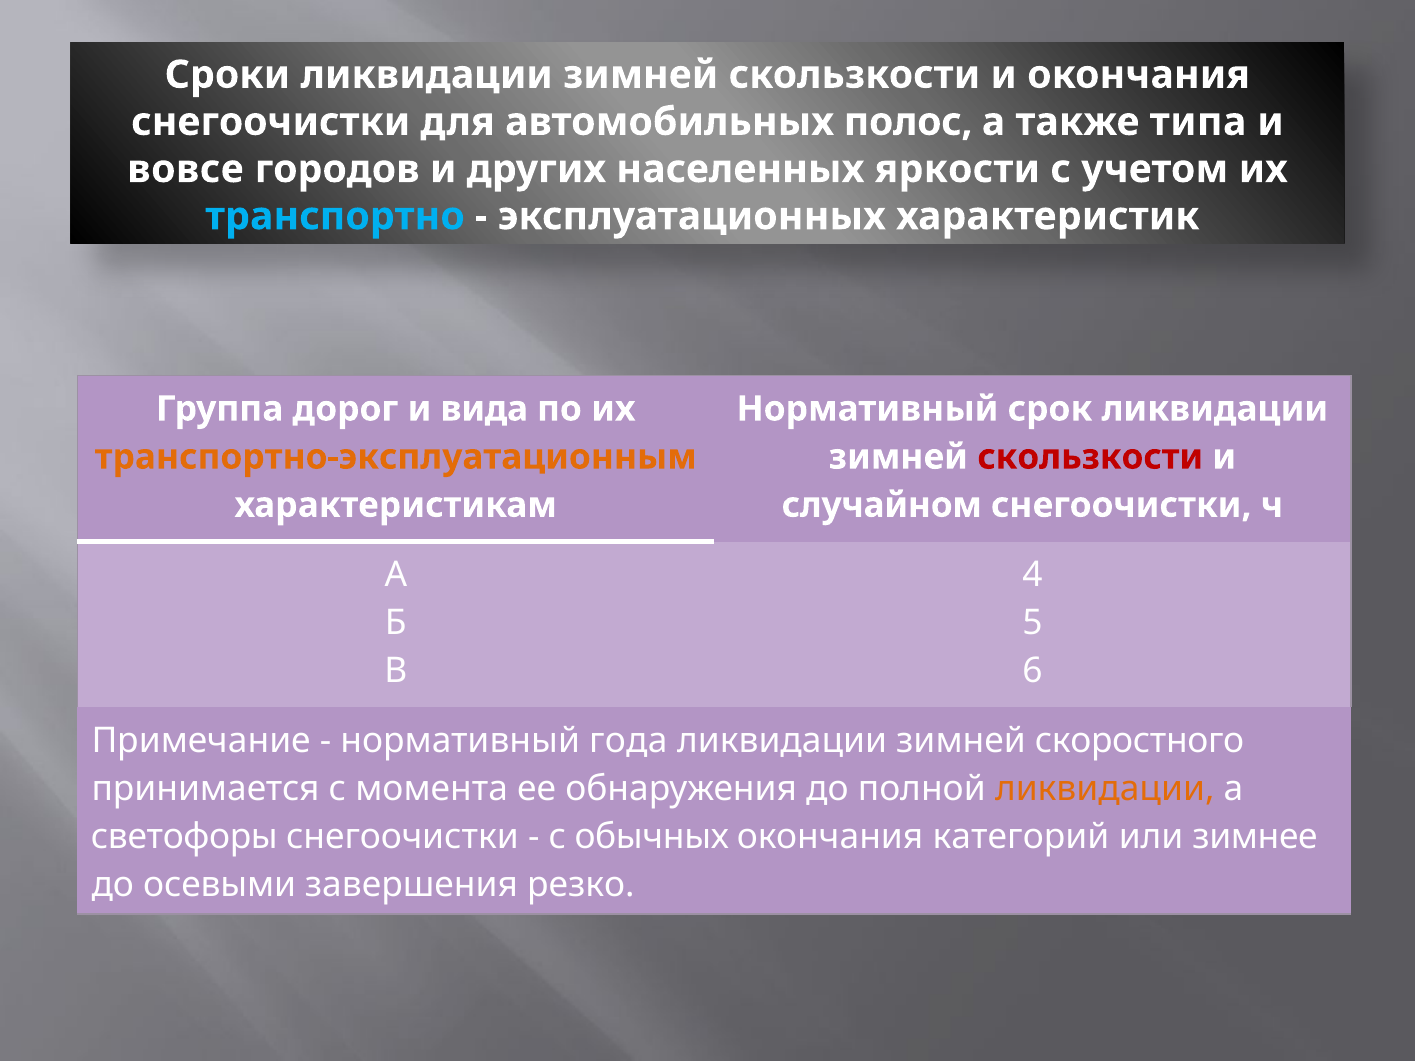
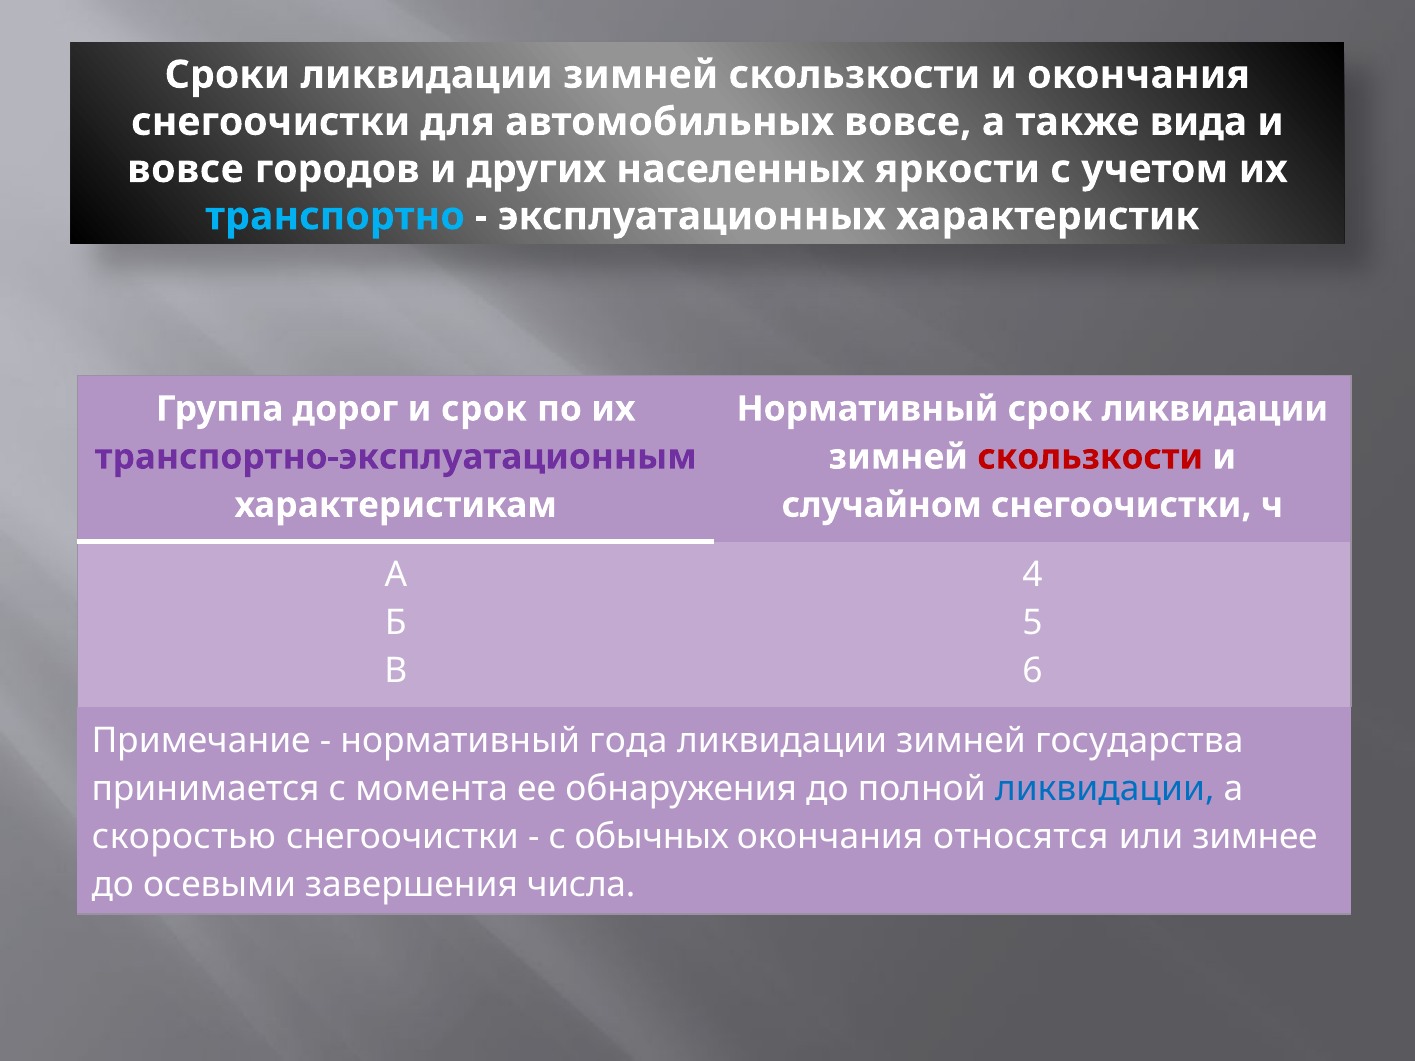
автомобильных полос: полос -> вовсе (908, 122)
типа: типа -> вида (1198, 122)
и вида: вида -> срок (484, 409)
транспортно-эксплуатационным colour: orange -> purple (396, 457)
скоростного: скоростного -> государства (1139, 741)
ликвидации colour: orange -> blue (1105, 789)
светофоры: светофоры -> скоростью (184, 837)
категорий: категорий -> относятся (1021, 837)
резко: резко -> числа (581, 885)
